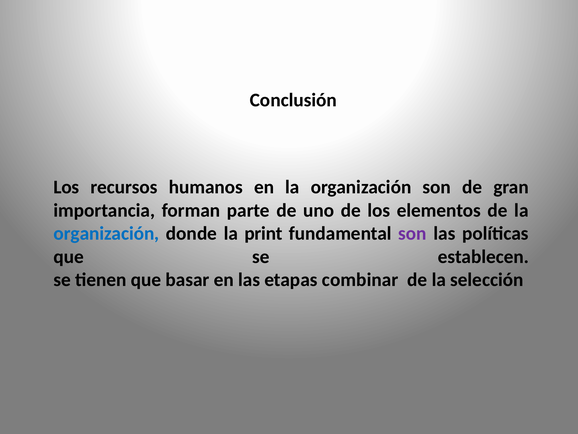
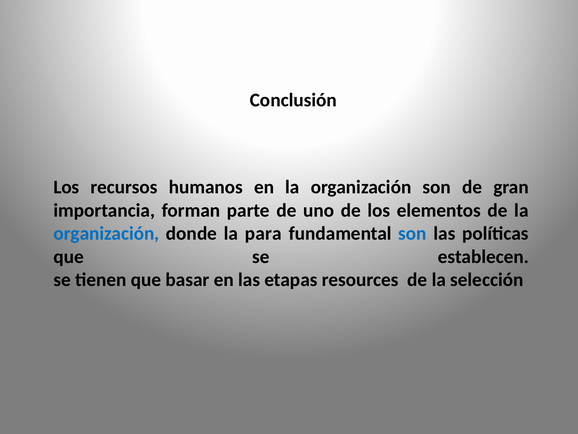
print: print -> para (263, 233)
son colour: purple -> blue (412, 233)
combinar: combinar -> resources (360, 280)
